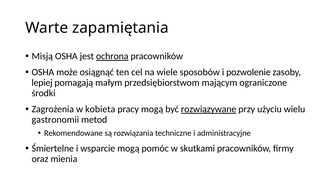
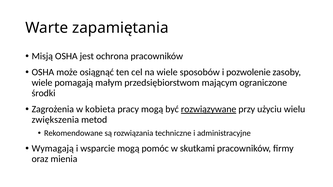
ochrona underline: present -> none (112, 56)
lepiej: lepiej -> wiele (42, 83)
gastronomii: gastronomii -> zwiększenia (55, 120)
Śmiertelne: Śmiertelne -> Wymagają (53, 149)
